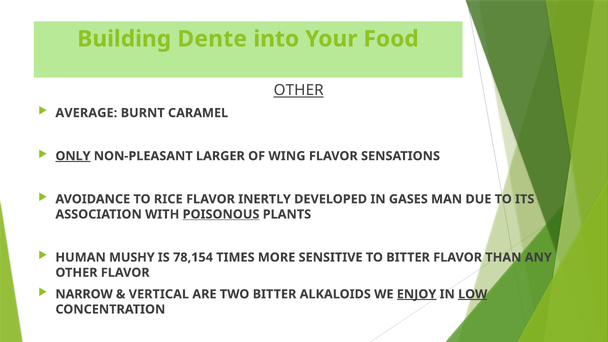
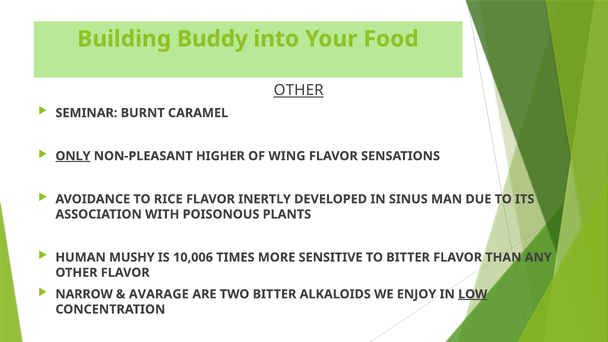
Dente: Dente -> Buddy (212, 39)
AVERAGE: AVERAGE -> SEMINAR (86, 113)
LARGER: LARGER -> HIGHER (220, 156)
GASES: GASES -> SINUS (408, 199)
POISONOUS underline: present -> none (221, 214)
78,154: 78,154 -> 10,006 (193, 257)
VERTICAL: VERTICAL -> AVARAGE (159, 294)
ENJOY underline: present -> none (417, 294)
